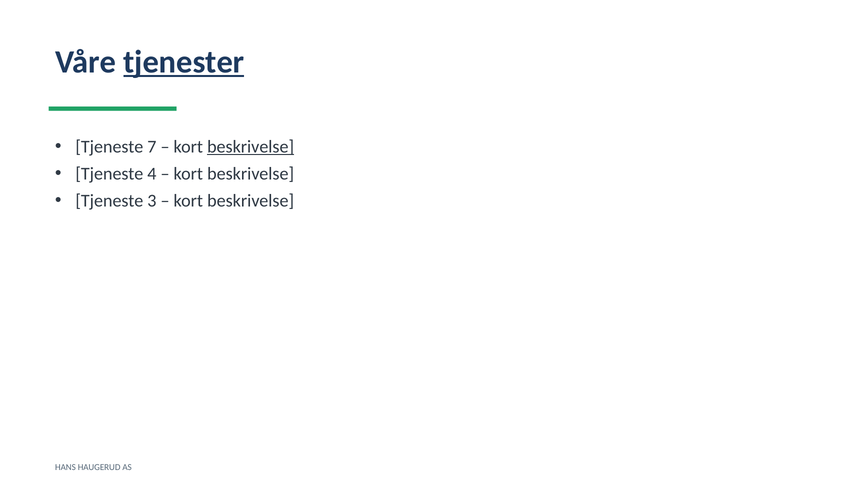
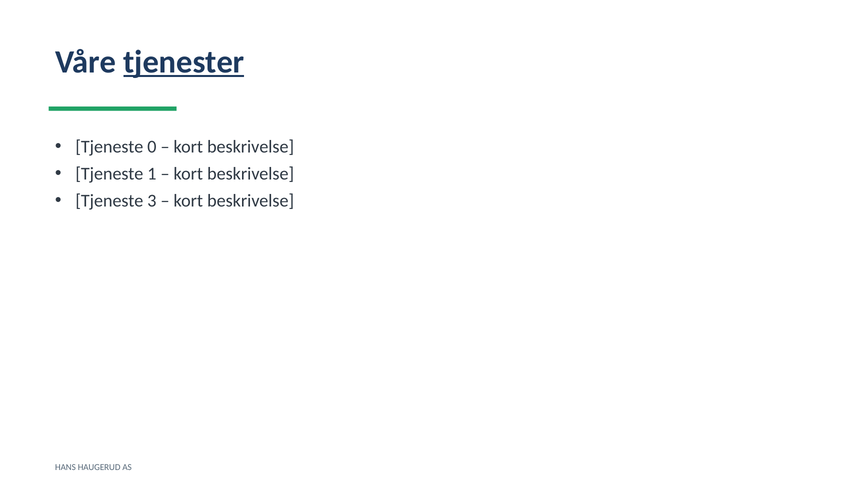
7: 7 -> 0 (152, 147)
beskrivelse underline: present -> none (251, 147)
4: 4 -> 1 (152, 174)
